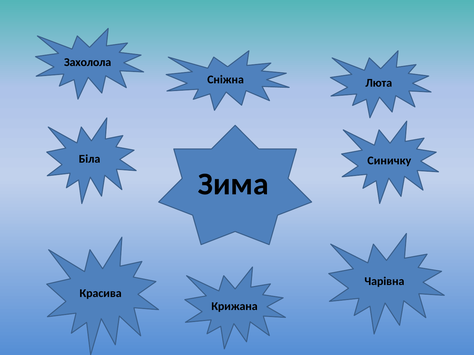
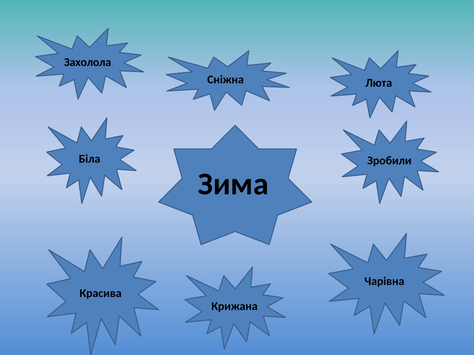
Синичку: Синичку -> Зробили (389, 161)
